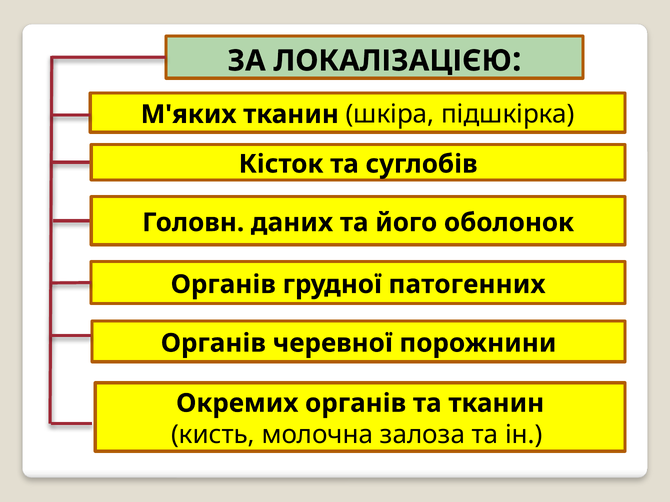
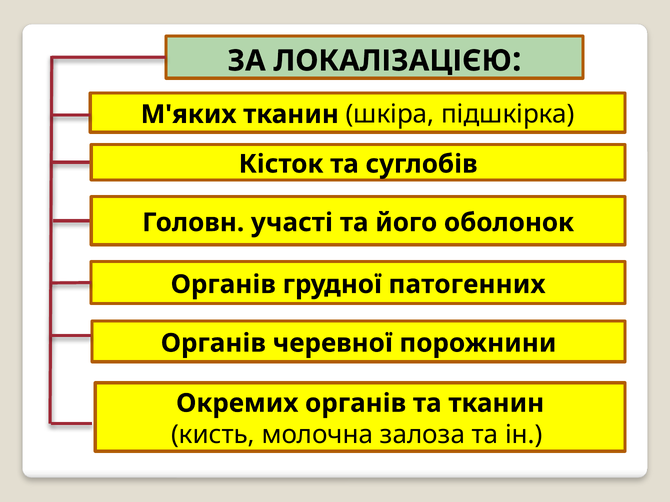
даних: даних -> участі (292, 223)
